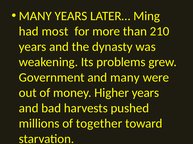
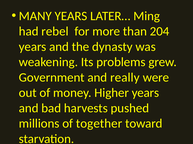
most: most -> rebel (55, 31)
210: 210 -> 204 (160, 31)
and many: many -> really (125, 78)
